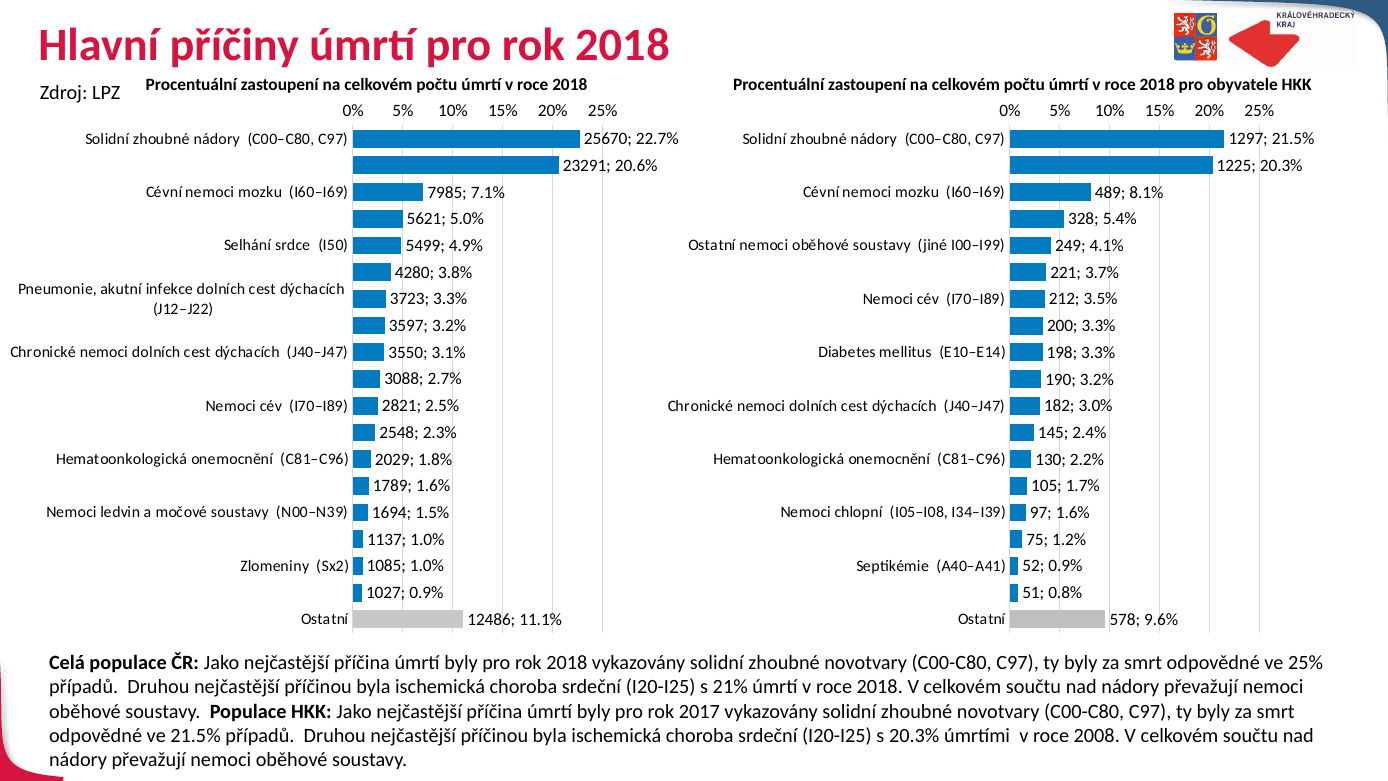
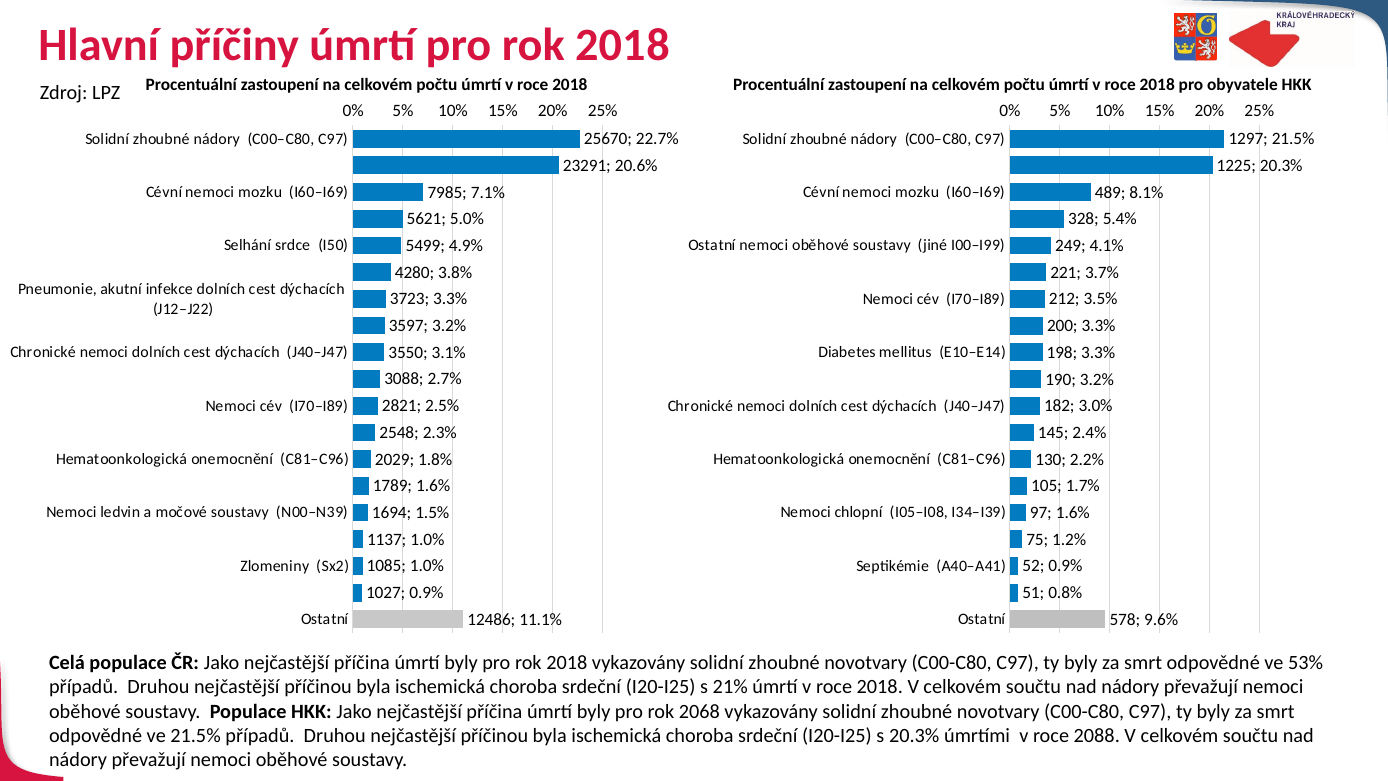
ve 25%: 25% -> 53% (1306, 663)
2017: 2017 -> 2068 (699, 711)
2008: 2008 -> 2088 (1097, 736)
